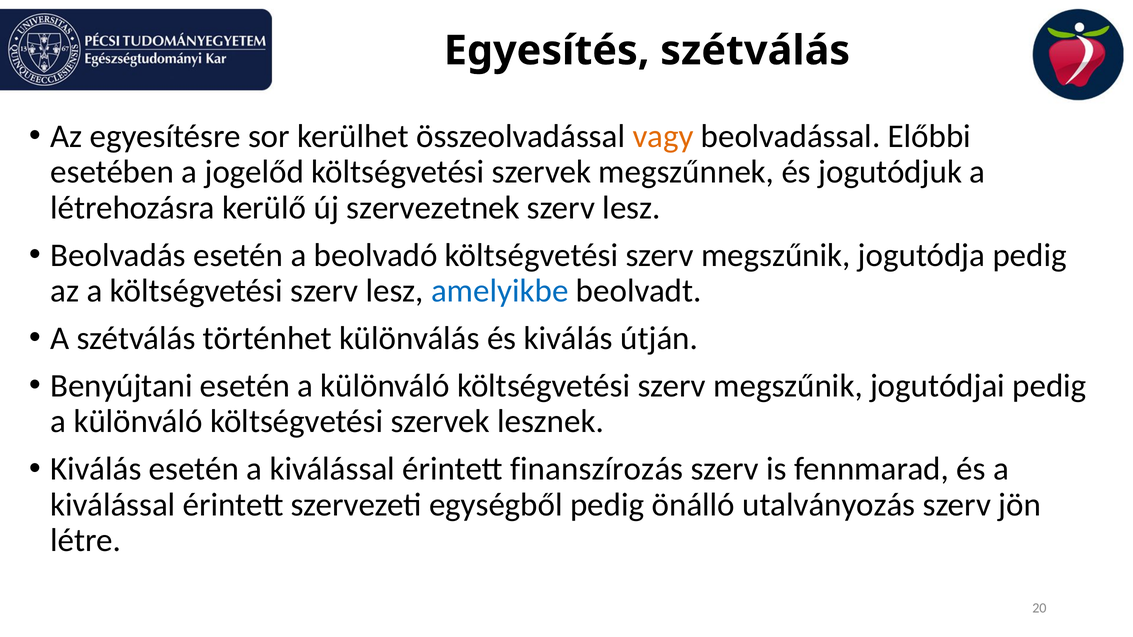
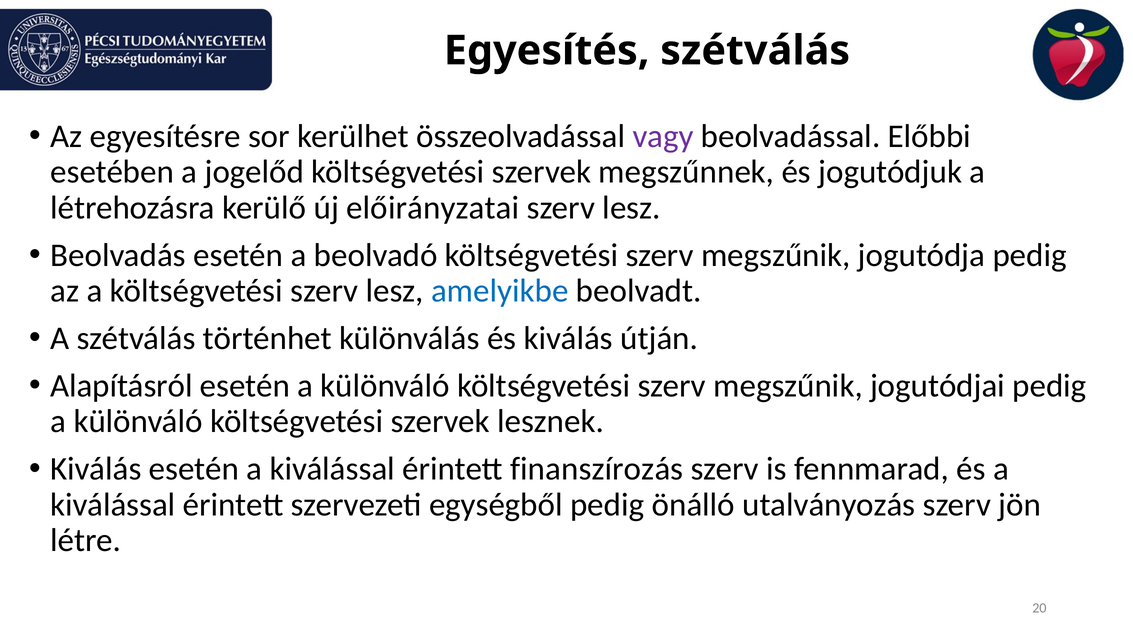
vagy colour: orange -> purple (663, 136)
szervezetnek: szervezetnek -> előirányzatai (433, 208)
Benyújtani: Benyújtani -> Alapításról (121, 386)
